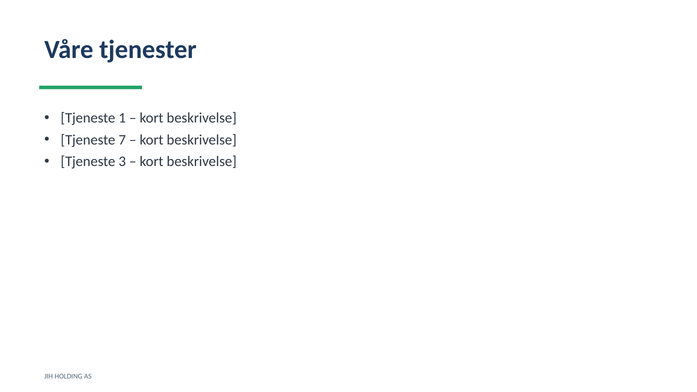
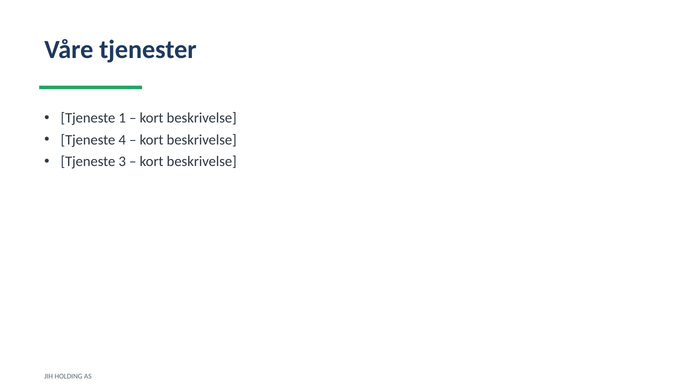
7: 7 -> 4 (122, 140)
